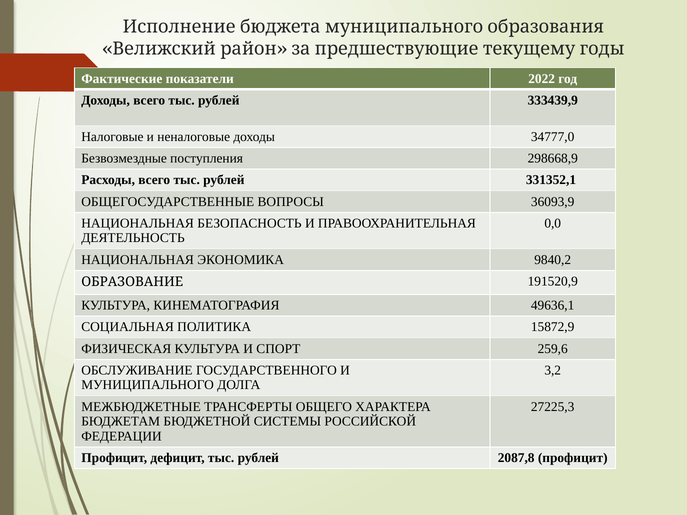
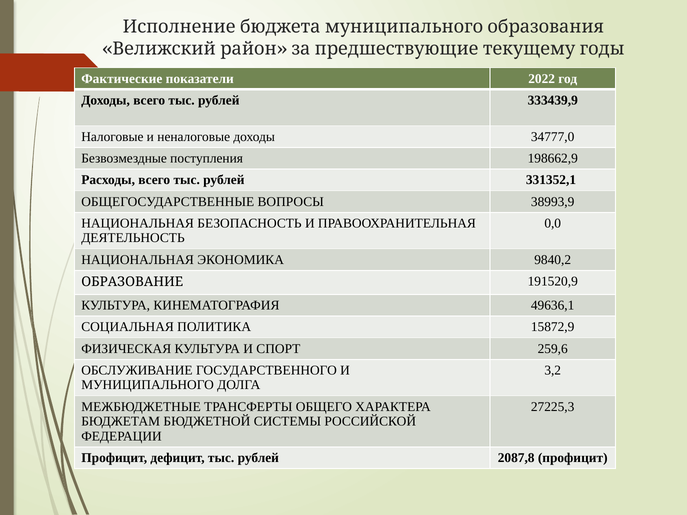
298668,9: 298668,9 -> 198662,9 (553, 158)
36093,9: 36093,9 -> 38993,9 (553, 202)
